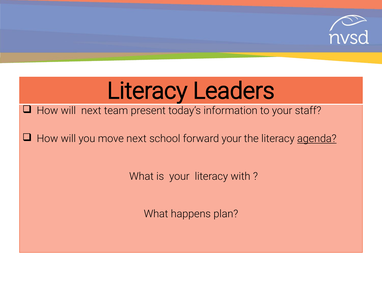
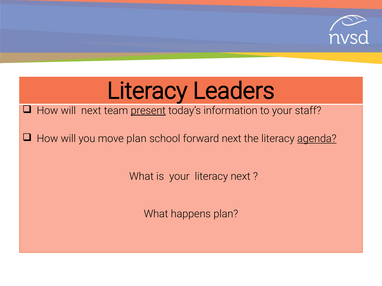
present underline: none -> present (148, 111)
move next: next -> plan (136, 139)
forward your: your -> next (232, 139)
literacy with: with -> next (241, 177)
